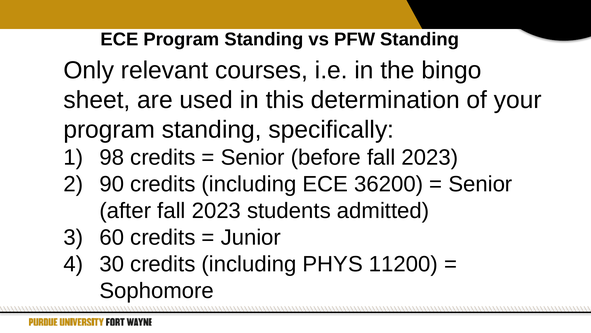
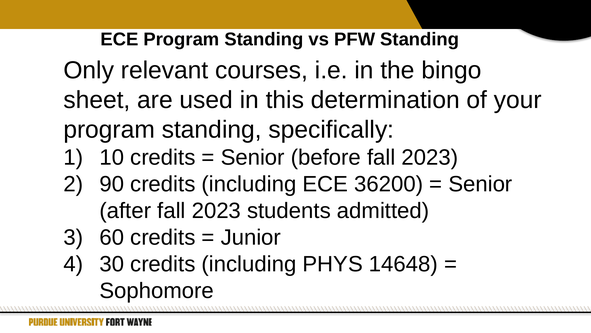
98: 98 -> 10 (112, 157)
11200: 11200 -> 14648 (403, 264)
